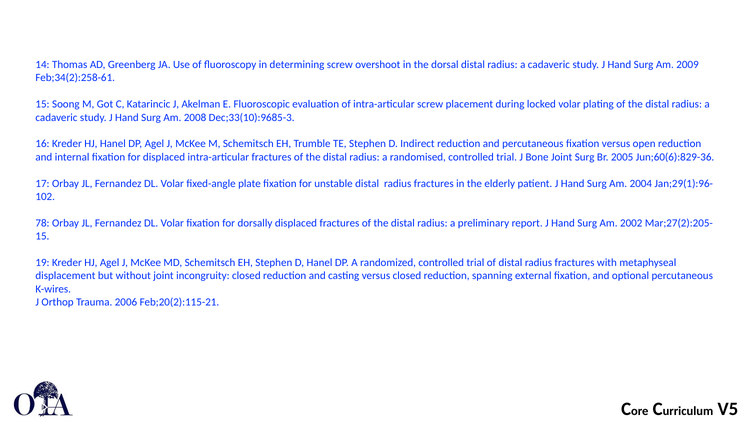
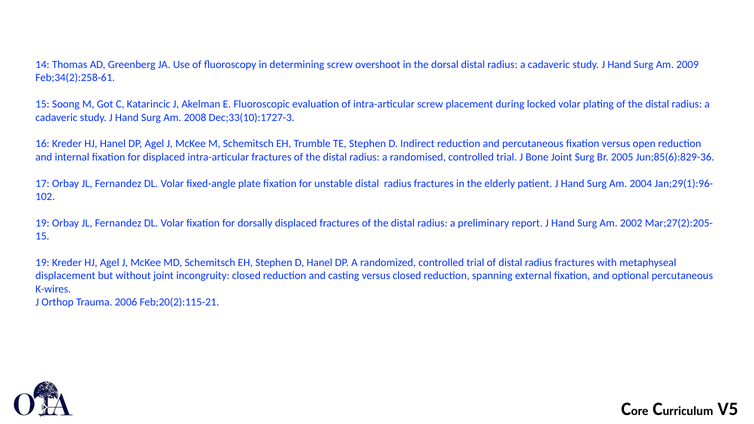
Dec;33(10):9685-3: Dec;33(10):9685-3 -> Dec;33(10):1727-3 (252, 117)
Jun;60(6):829-36: Jun;60(6):829-36 -> Jun;85(6):829-36 (675, 157)
78: 78 -> 19 (42, 223)
